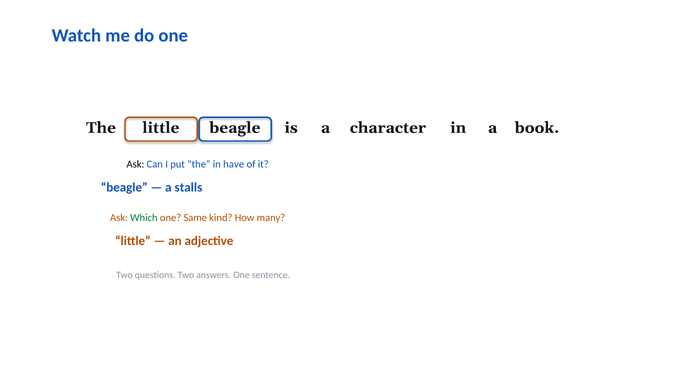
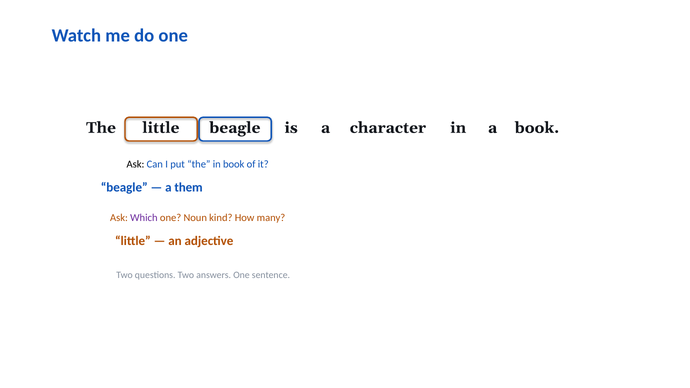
in have: have -> book (234, 164)
stalls: stalls -> them (189, 187)
Which colour: green -> purple (144, 218)
Same: Same -> Noun (195, 218)
